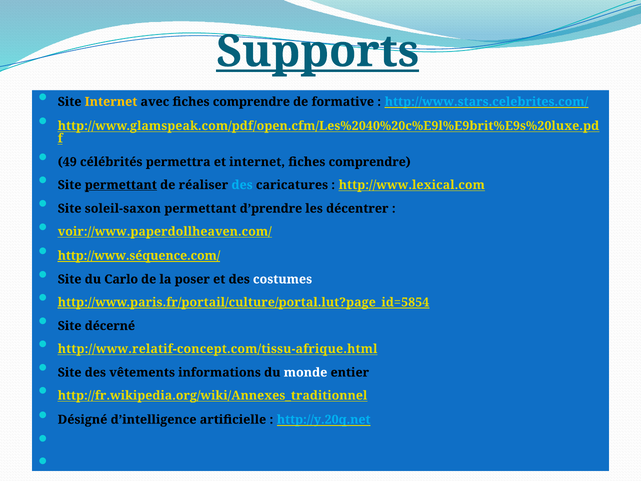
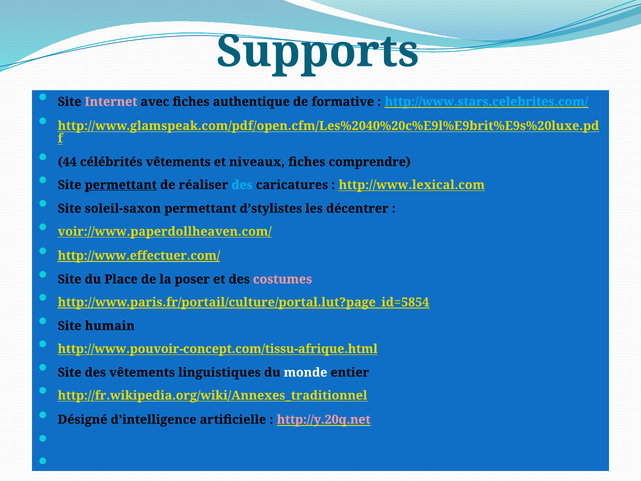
Supports underline: present -> none (318, 51)
Internet colour: yellow -> pink (111, 102)
avec fiches comprendre: comprendre -> authentique (251, 102)
49: 49 -> 44 (67, 162)
célébrités permettra: permettra -> vêtements (178, 162)
et internet: internet -> niveaux (257, 162)
d’prendre: d’prendre -> d’stylistes (271, 208)
http://www.séquence.com/: http://www.séquence.com/ -> http://www.effectuer.com/ (139, 256)
Carlo: Carlo -> Place (121, 279)
costumes colour: white -> pink (283, 279)
décerné: décerné -> humain (110, 326)
http://www.relatif-concept.com/tissu-afrique.html: http://www.relatif-concept.com/tissu-afrique.html -> http://www.pouvoir-concept.com/tissu-afrique.html (218, 349)
informations: informations -> linguistiques (219, 372)
http://y.20q.net colour: light blue -> pink (324, 419)
